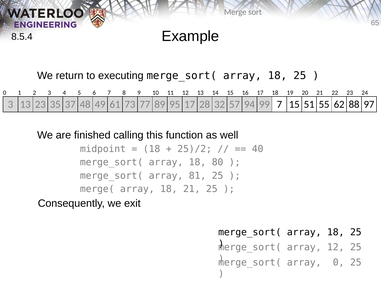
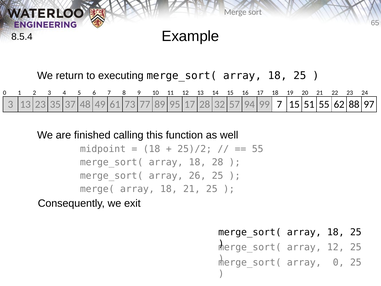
40: 40 -> 55 (258, 149)
18 80: 80 -> 28 (218, 162)
81: 81 -> 26 (197, 176)
